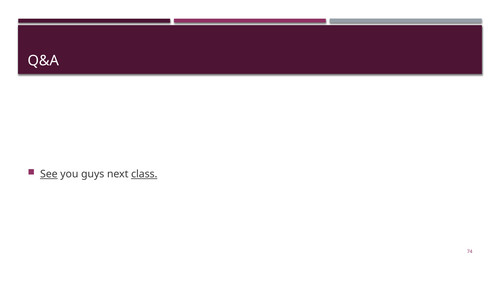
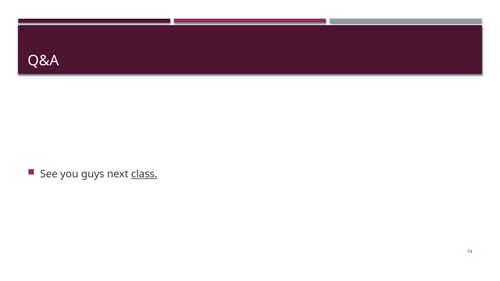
See underline: present -> none (49, 174)
